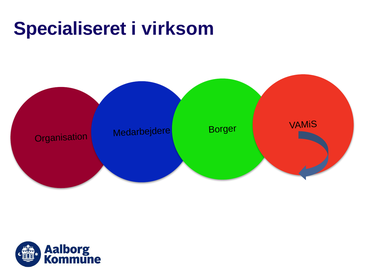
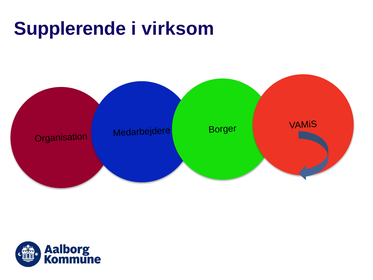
Specialiseret: Specialiseret -> Supplerende (70, 29)
